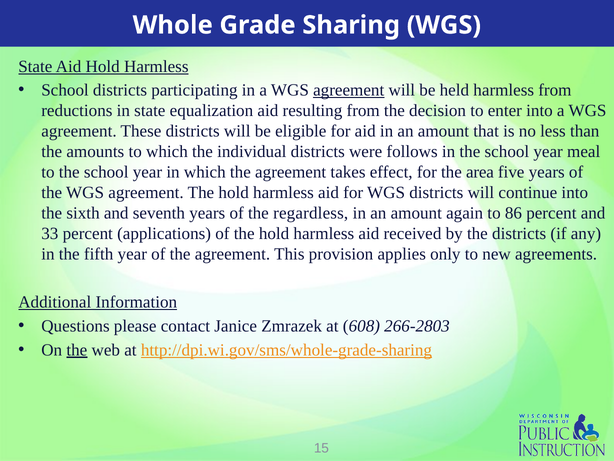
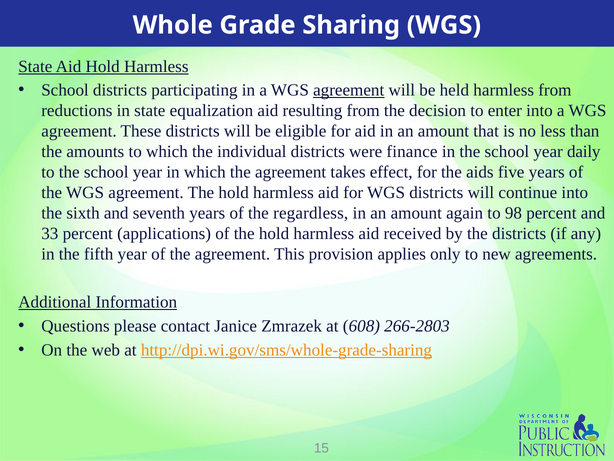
follows: follows -> finance (412, 152)
meal: meal -> daily (584, 152)
area: area -> aids (480, 172)
86: 86 -> 98 (513, 213)
the underline: present -> none (77, 350)
